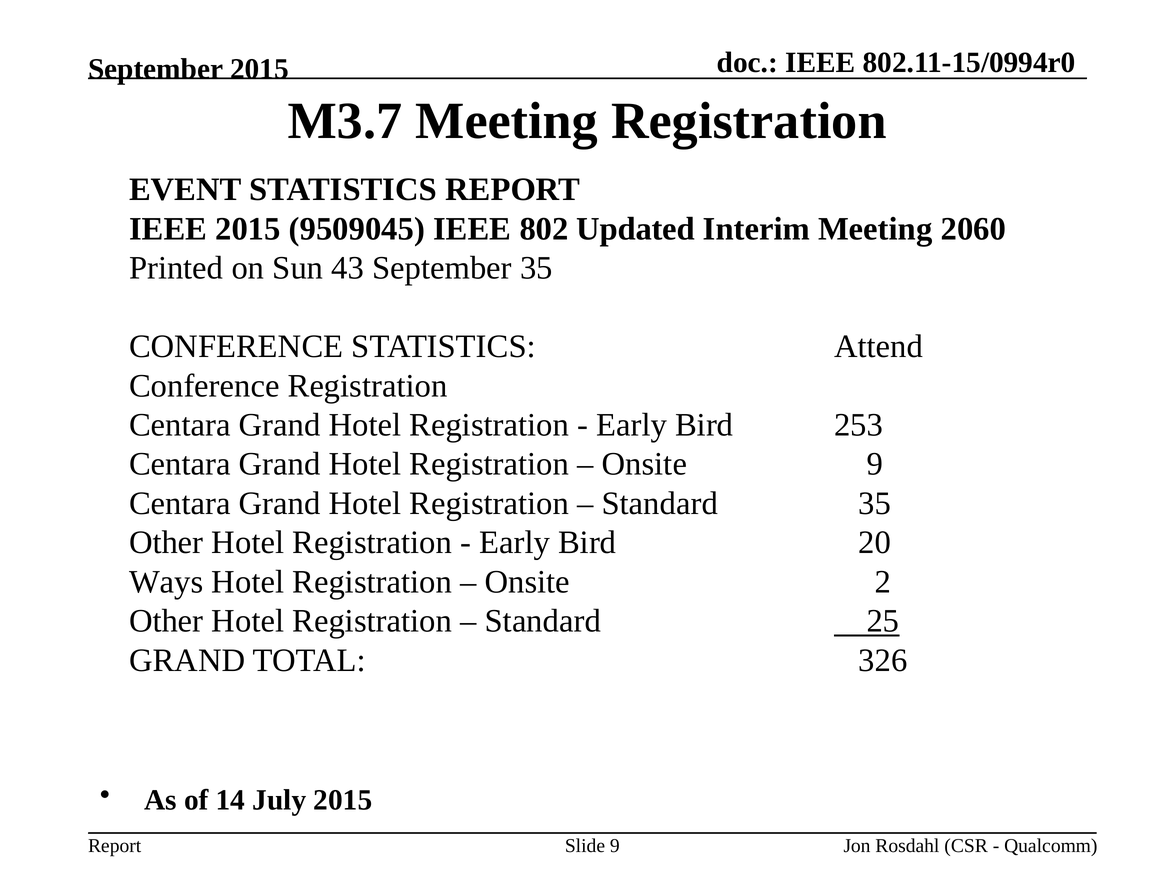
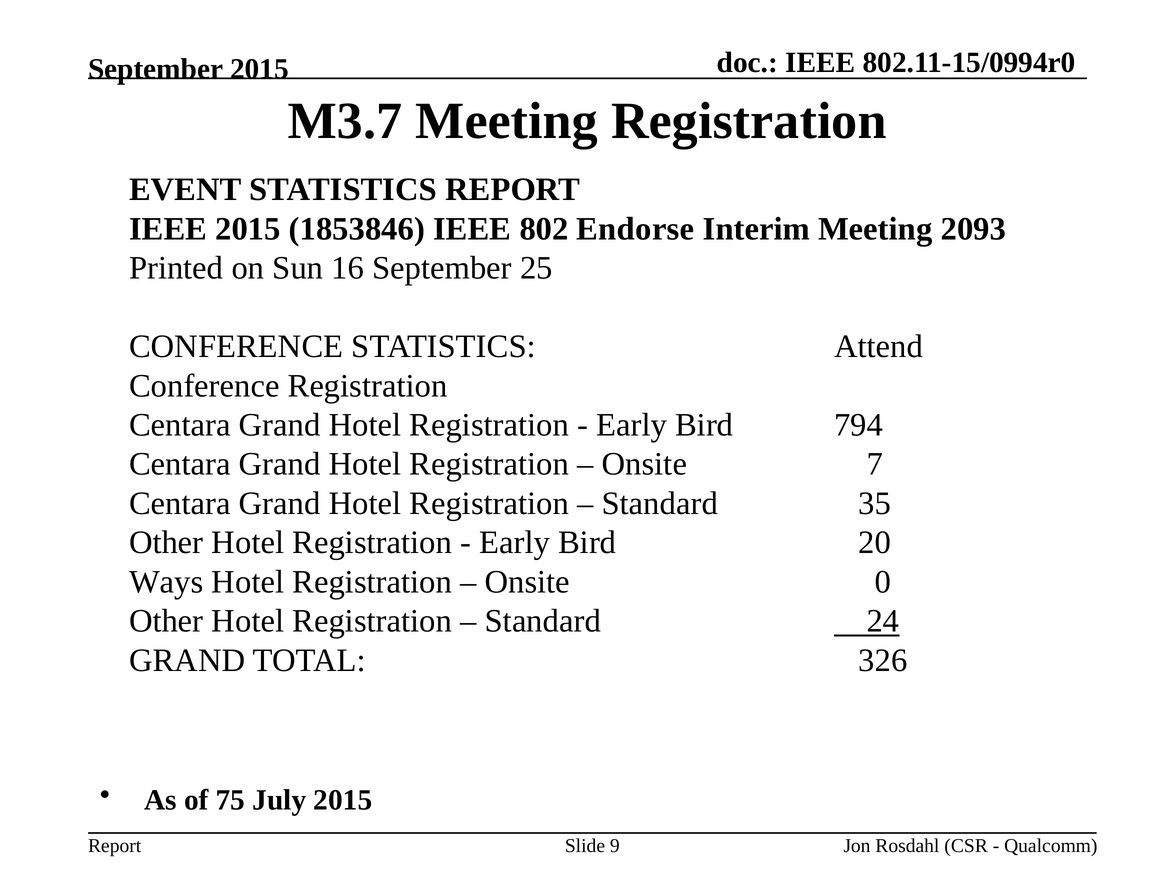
9509045: 9509045 -> 1853846 (357, 229)
Updated: Updated -> Endorse (635, 229)
2060: 2060 -> 2093 (973, 229)
43: 43 -> 16 (348, 268)
September 35: 35 -> 25 (536, 268)
253: 253 -> 794 (859, 425)
Onsite 9: 9 -> 7 (875, 464)
2: 2 -> 0 (883, 581)
25: 25 -> 24 (883, 620)
14: 14 -> 75 (230, 799)
